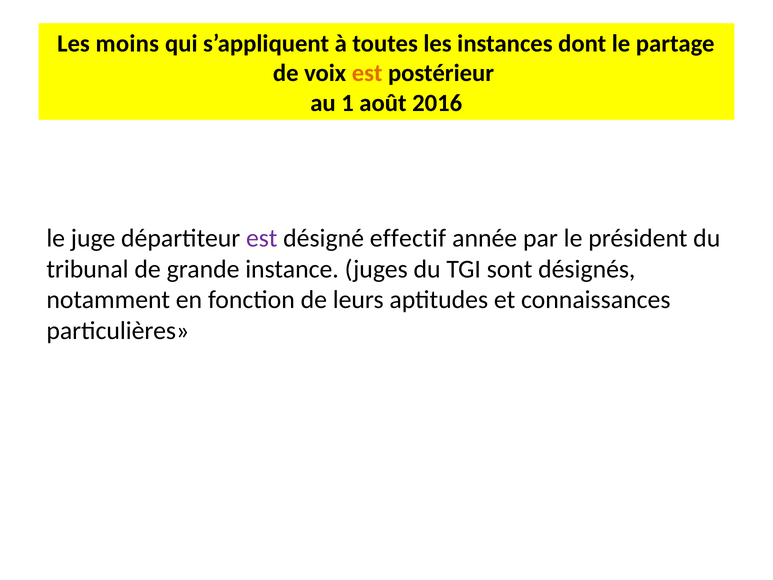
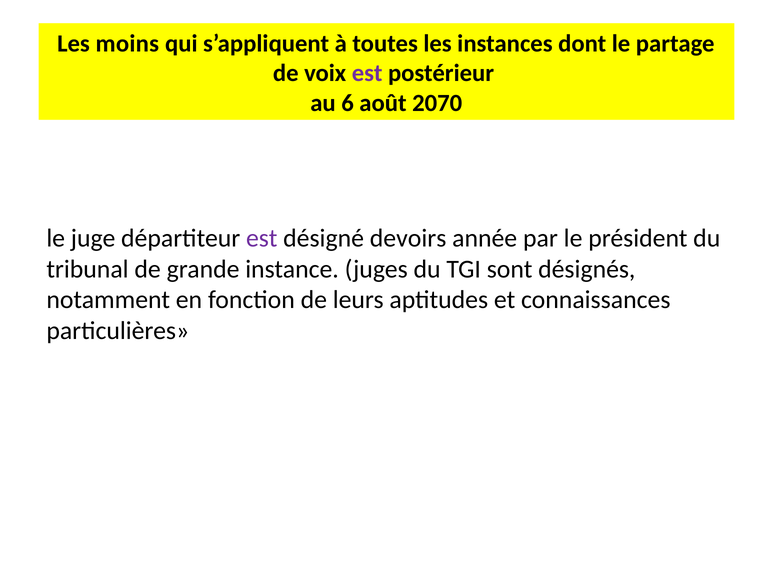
est colour: orange -> purple (367, 73)
1: 1 -> 6 (348, 103)
2016: 2016 -> 2070 (437, 103)
effectif: effectif -> devoirs (408, 238)
